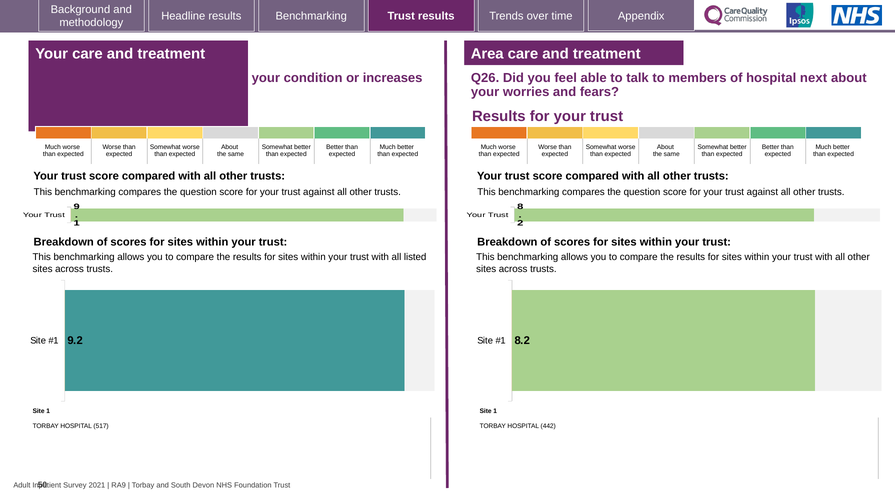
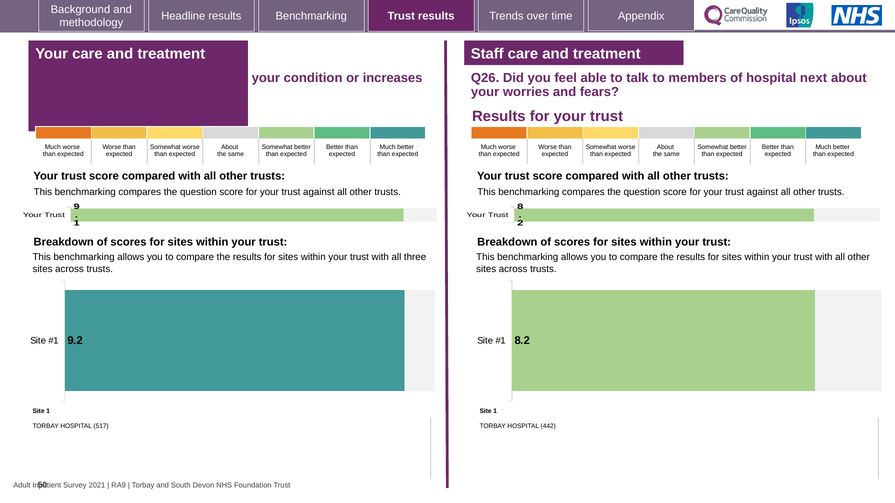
Area: Area -> Staff (487, 54)
listed: listed -> three (415, 257)
